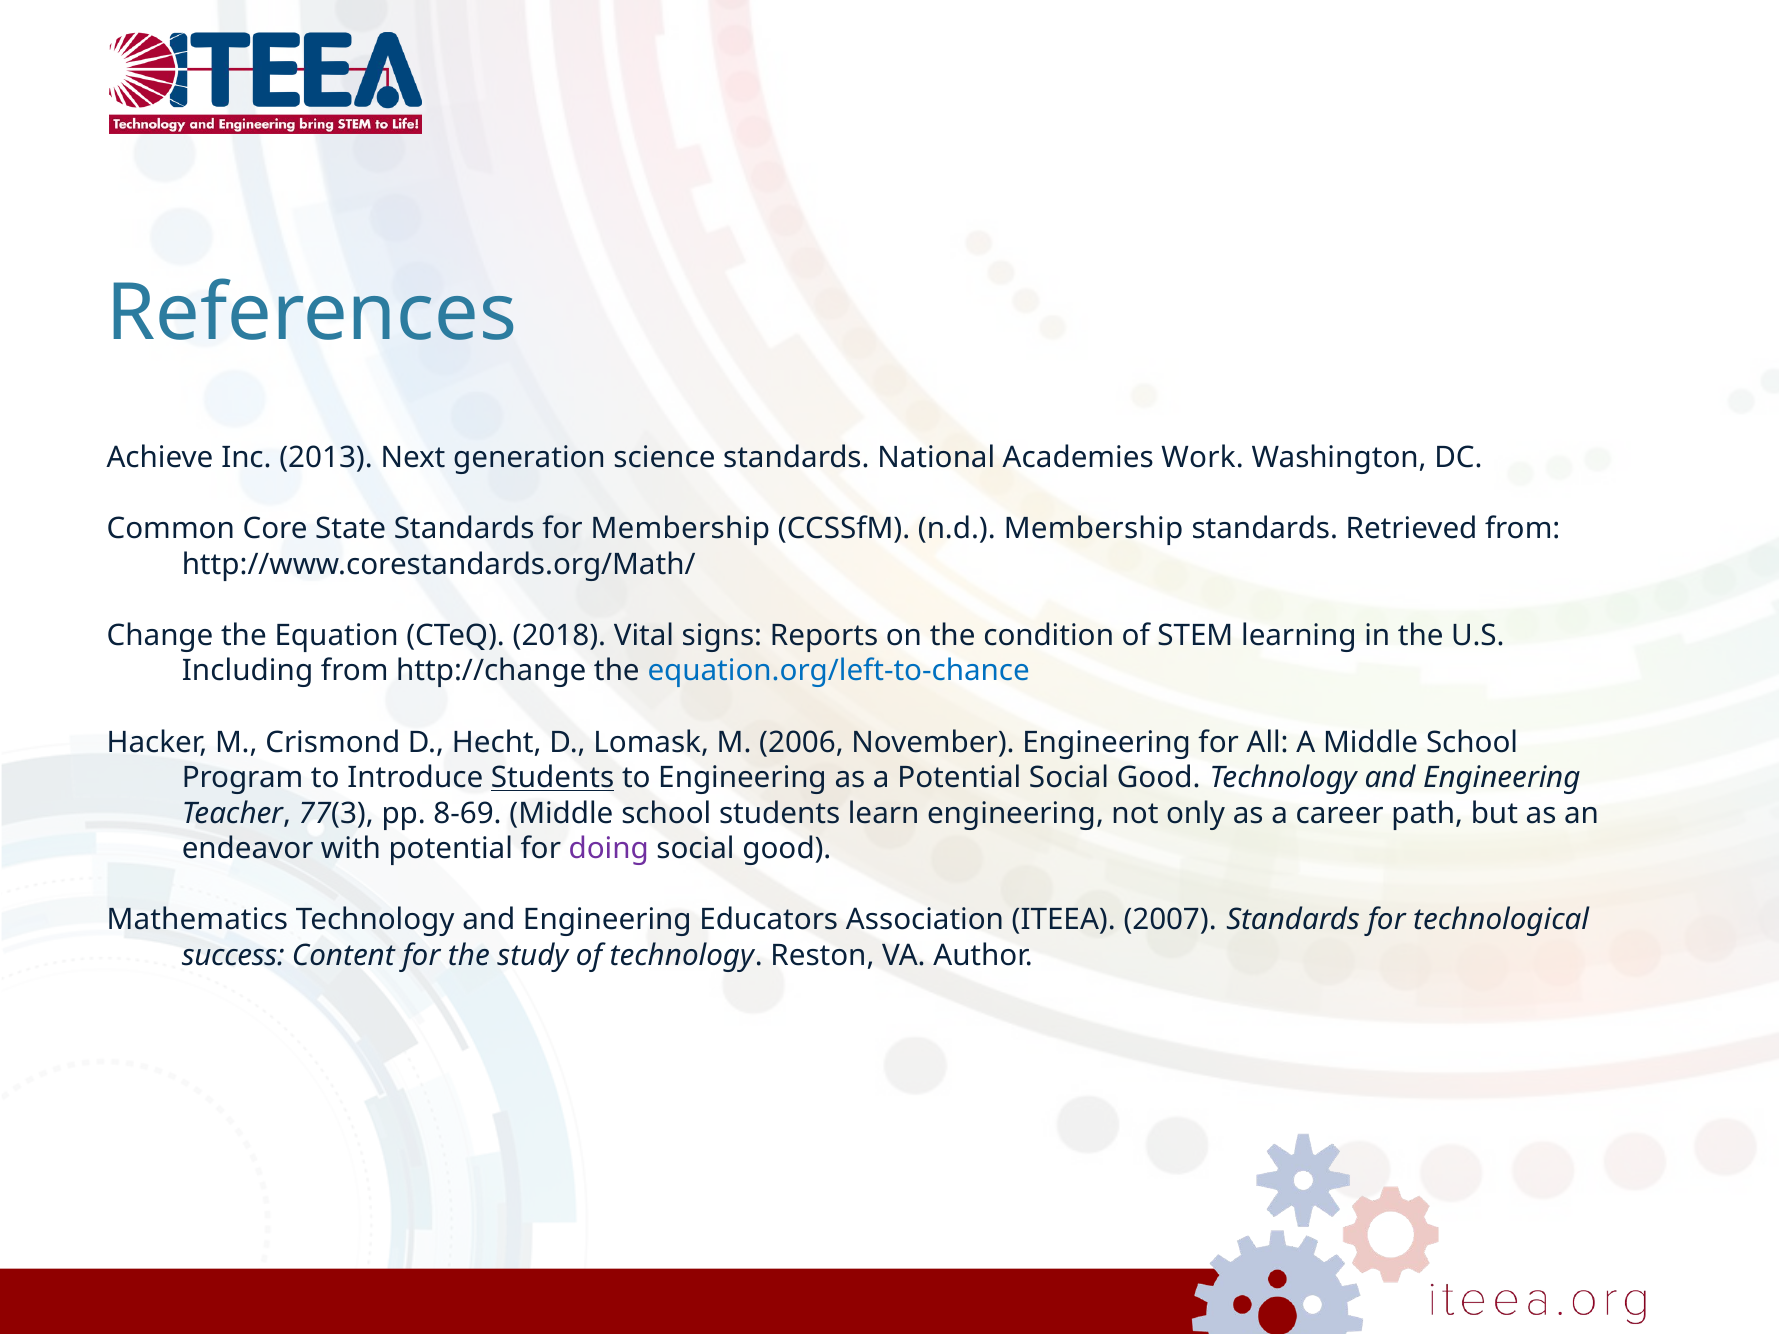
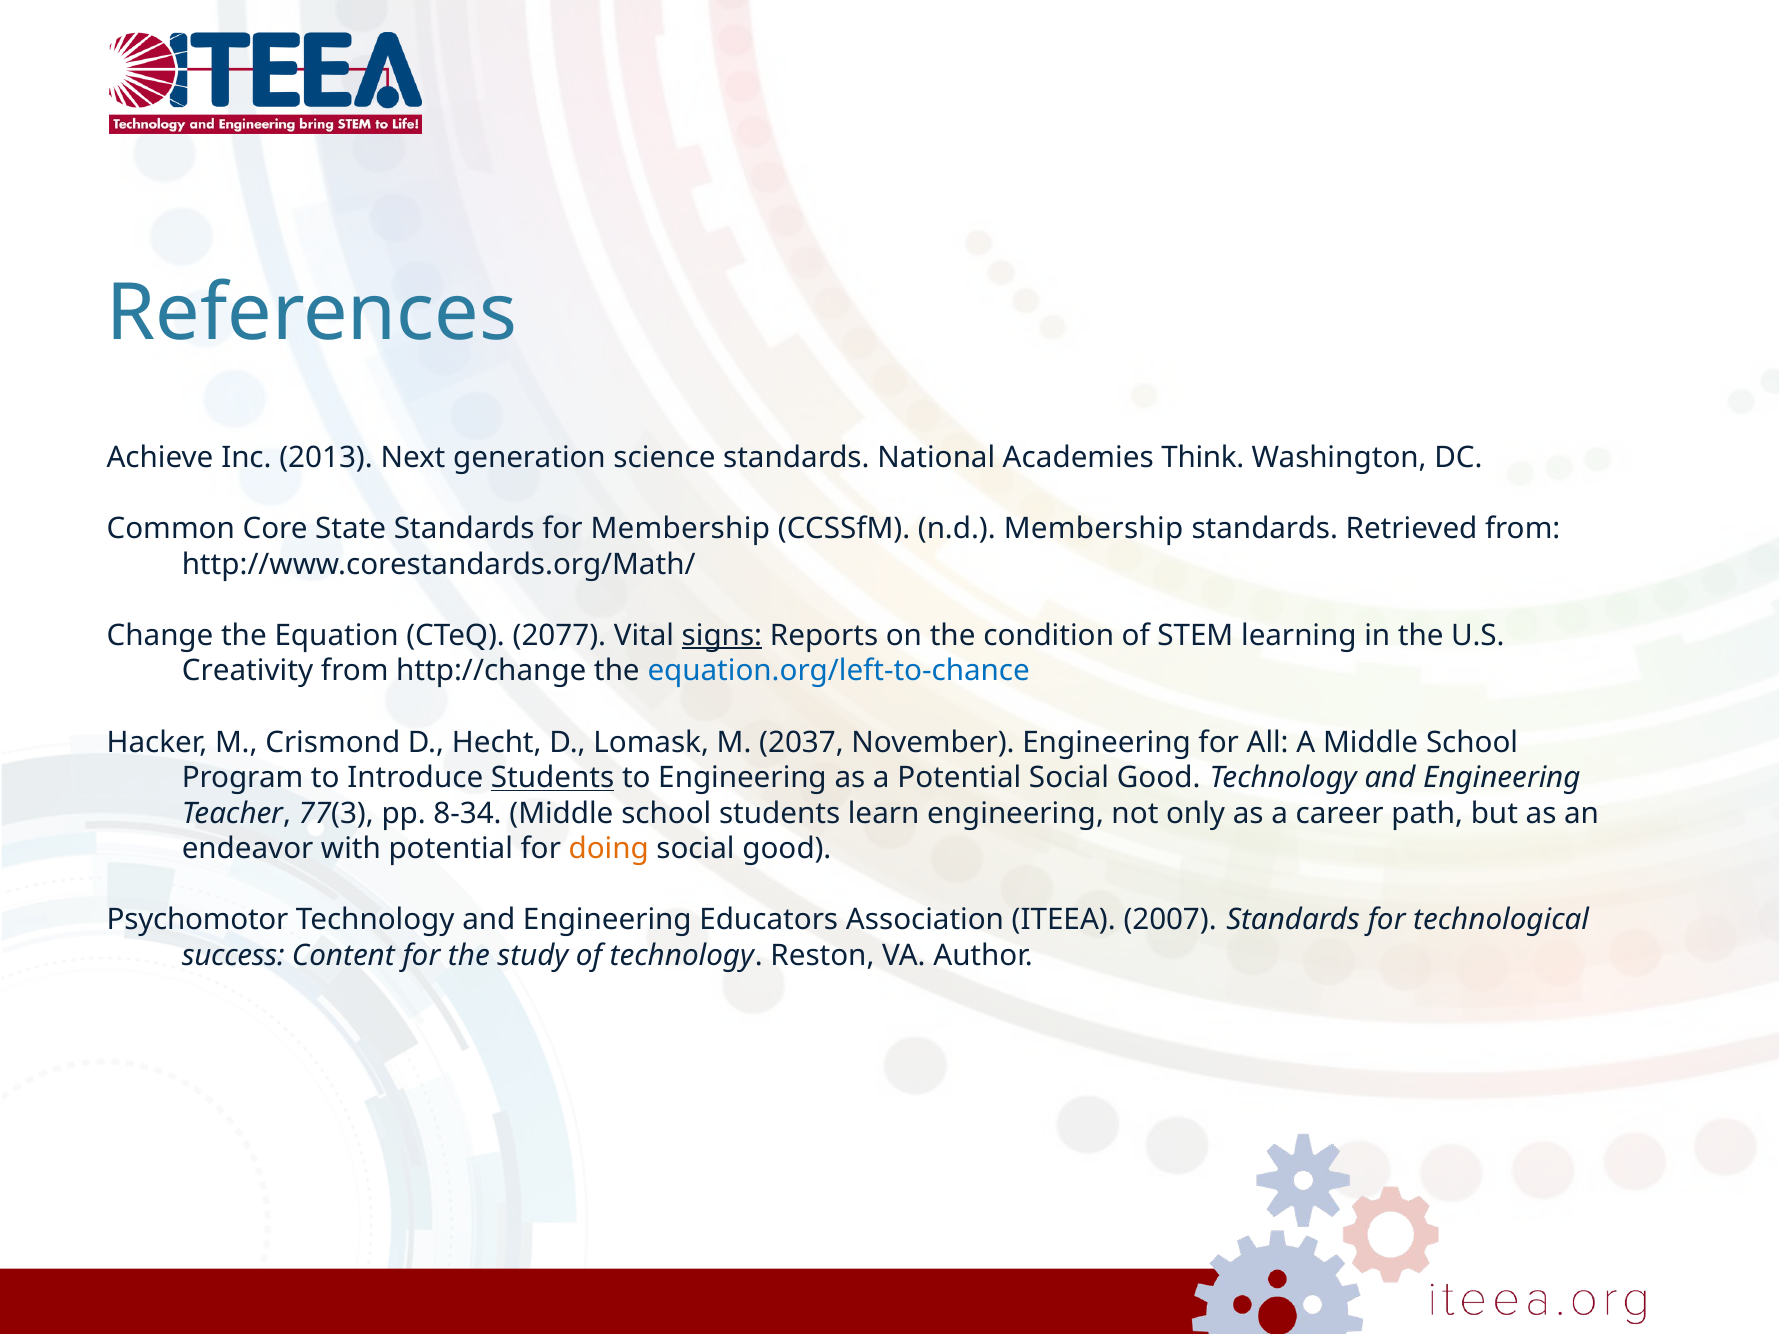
Work: Work -> Think (1203, 458)
2018: 2018 -> 2077 (559, 636)
signs underline: none -> present (722, 636)
Including: Including -> Creativity (248, 671)
2006: 2006 -> 2037 (802, 742)
8-69: 8-69 -> 8-34 (468, 814)
doing colour: purple -> orange (609, 849)
Mathematics: Mathematics -> Psychomotor (198, 920)
